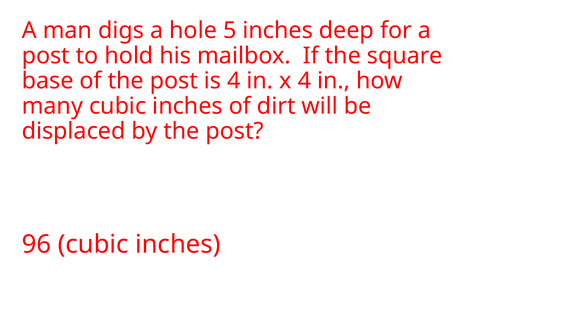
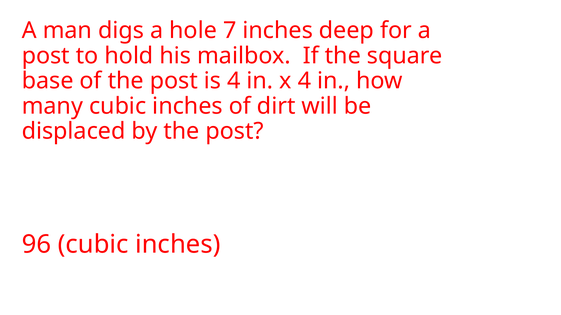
5: 5 -> 7 (230, 31)
